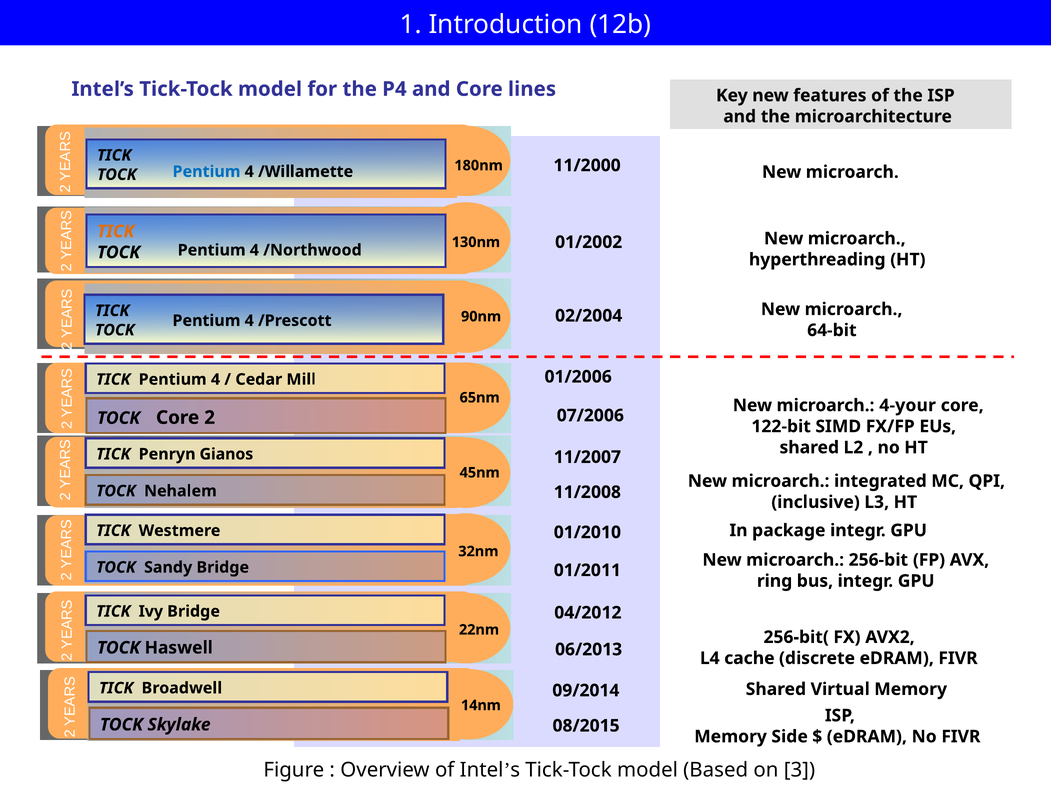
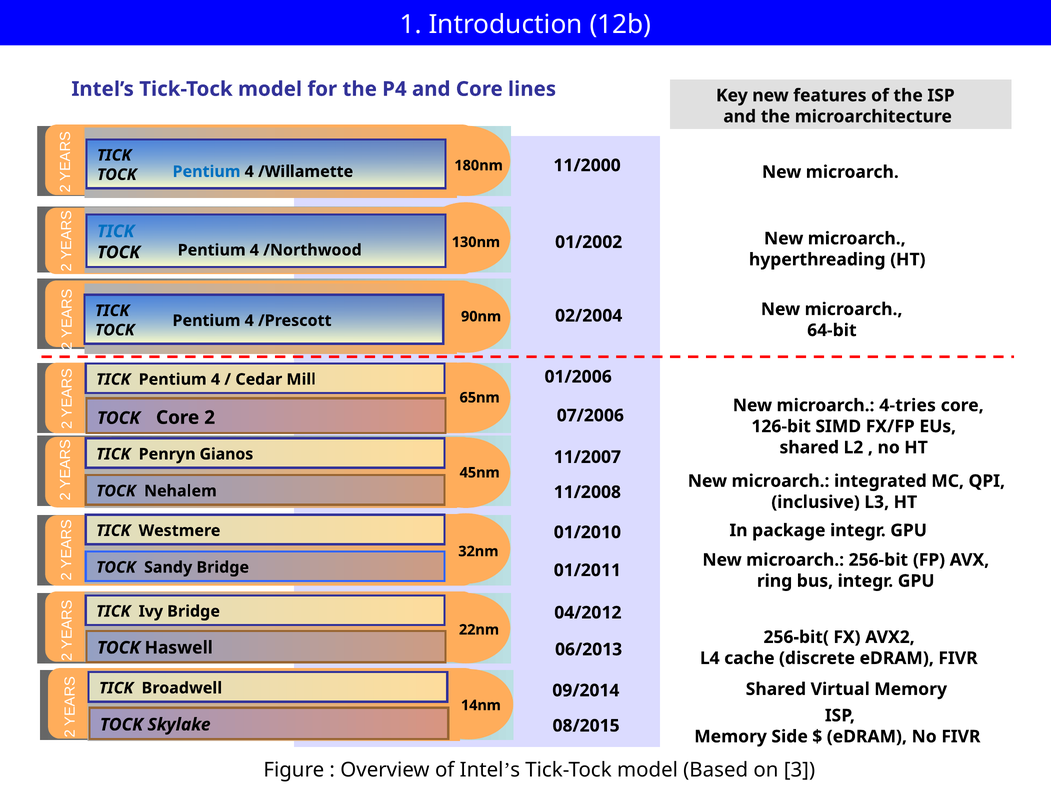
TICK colour: orange -> blue (116, 231)
4-your: 4-your -> 4-tries (908, 405)
122-bit: 122-bit -> 126-bit (781, 426)
